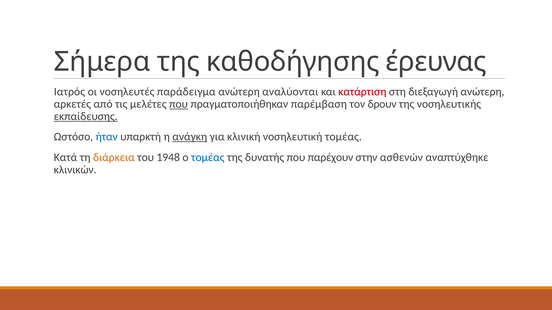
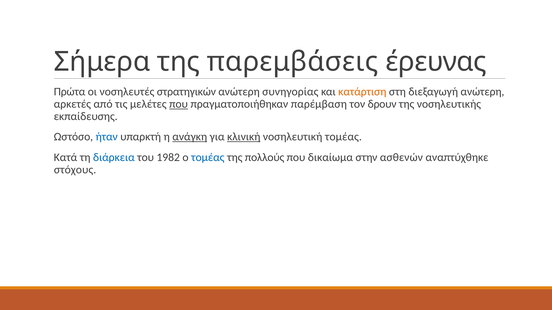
καθοδήγησης: καθοδήγησης -> παρεμβάσεις (293, 62)
Ιατρός: Ιατρός -> Πρώτα (70, 92)
παράδειγμα: παράδειγμα -> στρατηγικών (186, 92)
αναλύονται: αναλύονται -> συνηγορίας (290, 92)
κατάρτιση colour: red -> orange (362, 92)
εκπαίδευσης underline: present -> none (86, 117)
κλινική underline: none -> present (244, 137)
διάρκεια colour: orange -> blue (114, 158)
1948: 1948 -> 1982 (168, 158)
δυνατής: δυνατής -> πολλούς (265, 158)
παρέχουν: παρέχουν -> δικαίωμα (330, 158)
κλινικών: κλινικών -> στόχους (75, 170)
